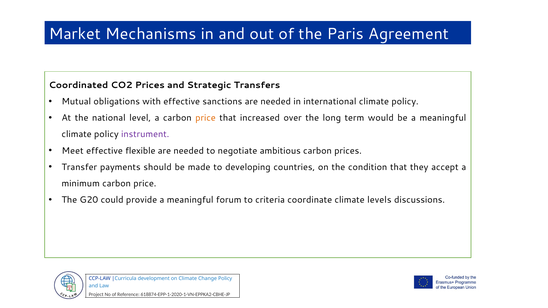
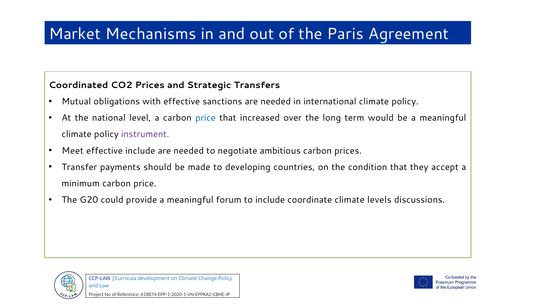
price colour: orange -> blue (206, 118)
effective flexible: flexible -> include (140, 151)
to criteria: criteria -> include (270, 200)
